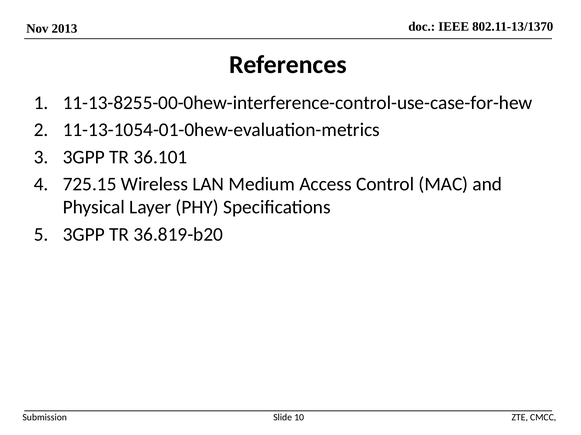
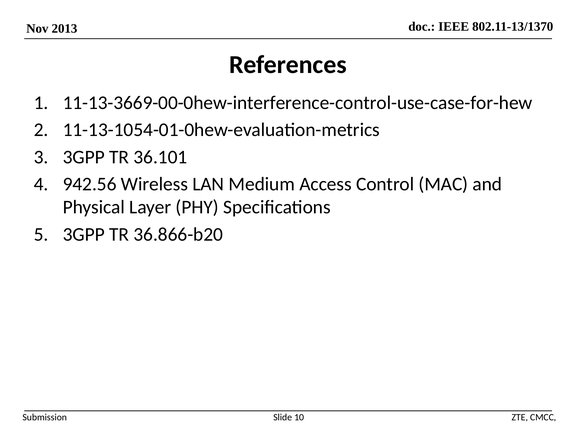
11-13-8255-00-0hew-interference-control-use-case-for-hew: 11-13-8255-00-0hew-interference-control-use-case-for-hew -> 11-13-3669-00-0hew-interference-control-use-case-for-hew (298, 103)
725.15: 725.15 -> 942.56 (90, 184)
36.819-b20: 36.819-b20 -> 36.866-b20 (178, 235)
